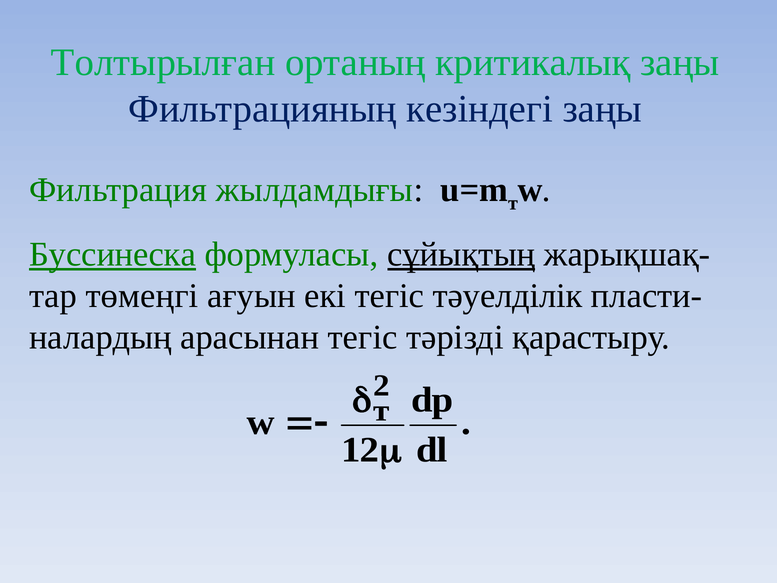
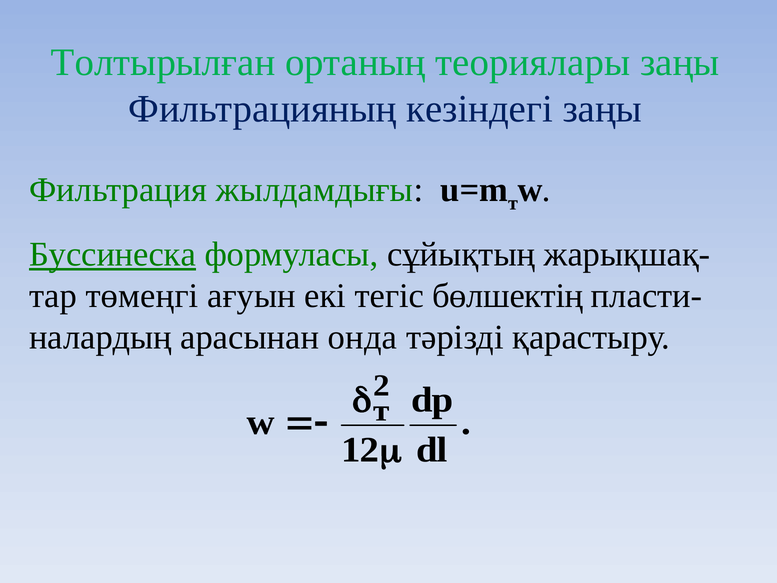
критикалық: критикалық -> теориялары (533, 62)
сұйықтың underline: present -> none (461, 254)
тәуелділік: тәуелділік -> бөлшектің (508, 296)
арасынан тегіс: тегіс -> онда (362, 337)
